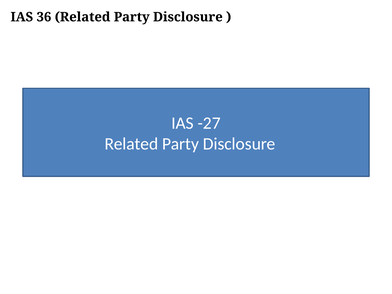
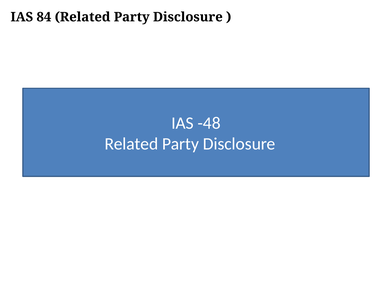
36: 36 -> 84 (44, 17)
-27: -27 -> -48 (209, 123)
